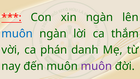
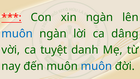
thắm: thắm -> dâng (125, 34)
phán: phán -> tuyệt (54, 50)
muôn colour: purple -> blue (96, 66)
